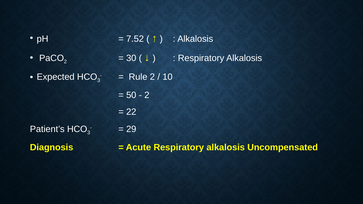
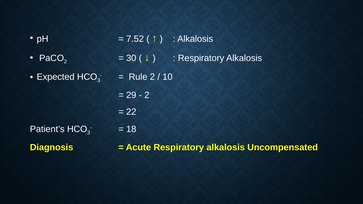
50: 50 -> 29 (131, 95)
29: 29 -> 18 (131, 129)
